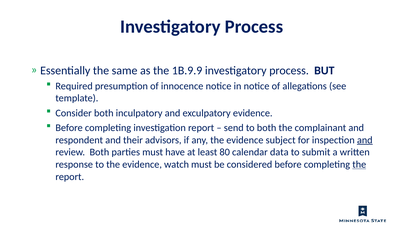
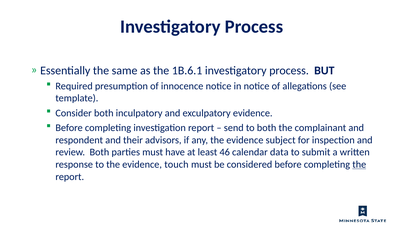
1B.9.9: 1B.9.9 -> 1B.6.1 (187, 70)
and underline: present -> none (365, 140)
80: 80 -> 46 (225, 152)
watch: watch -> touch (176, 164)
